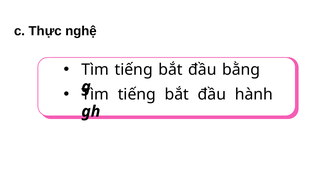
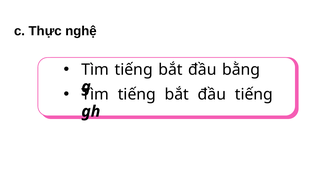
đầu hành: hành -> tiếng (254, 94)
